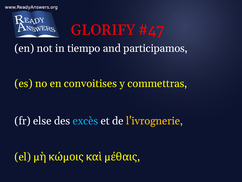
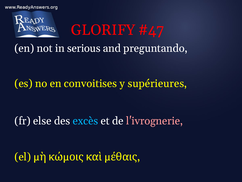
tiempo: tiempo -> serious (84, 48)
participamos: participamos -> preguntando (155, 48)
commettras: commettras -> supérieures (157, 83)
l'ivrognerie colour: yellow -> pink (155, 121)
